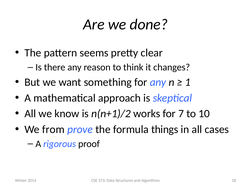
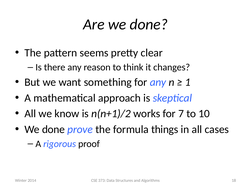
from: from -> done (53, 129)
